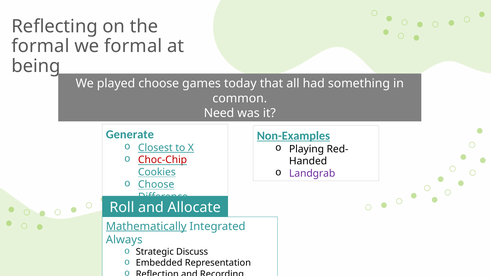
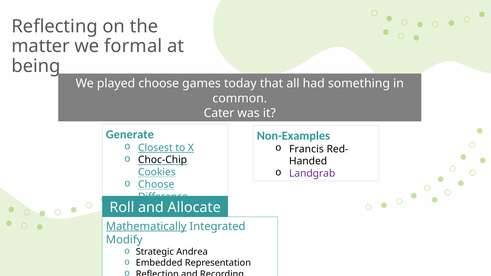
formal: formal -> matter (41, 46)
Need: Need -> Cater (219, 113)
Non-Examples underline: present -> none (293, 136)
Playing: Playing -> Francis (306, 149)
Choc-Chip colour: red -> black (163, 160)
Always: Always -> Modify (124, 240)
Discuss: Discuss -> Andrea (192, 252)
